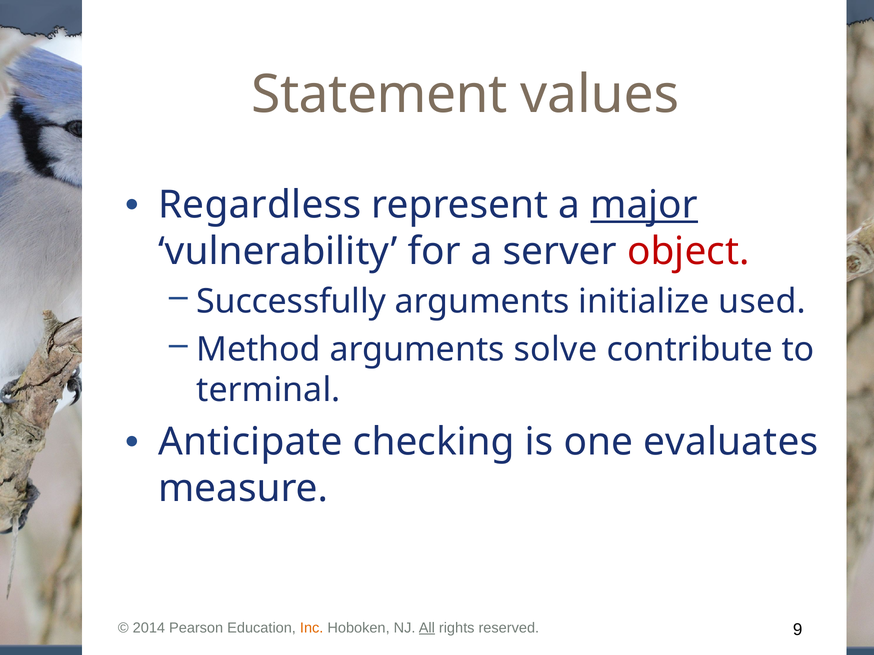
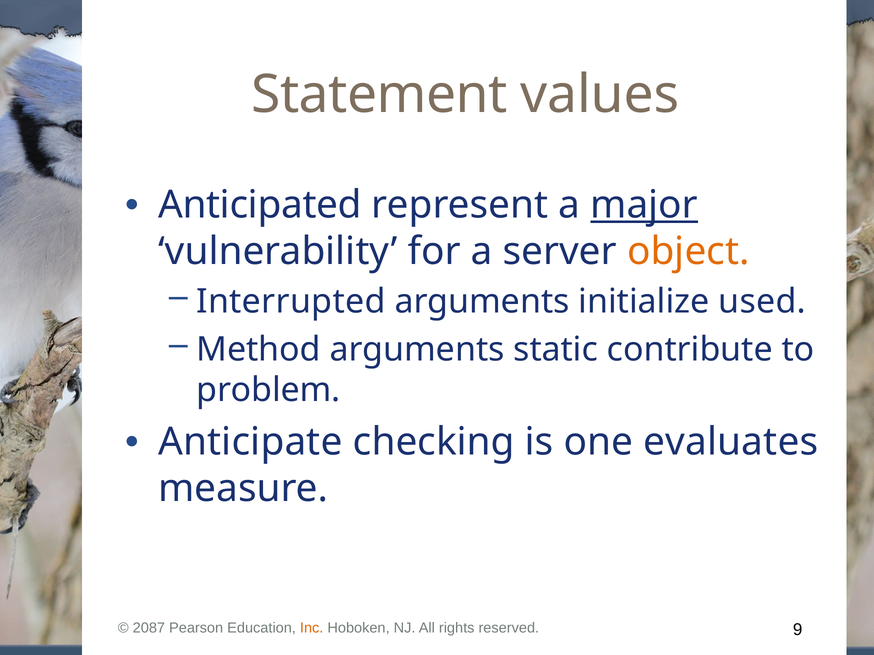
Regardless: Regardless -> Anticipated (260, 205)
object colour: red -> orange (688, 252)
Successfully: Successfully -> Interrupted (291, 302)
solve: solve -> static (556, 350)
terminal: terminal -> problem (268, 390)
2014: 2014 -> 2087 (149, 628)
All underline: present -> none (427, 628)
